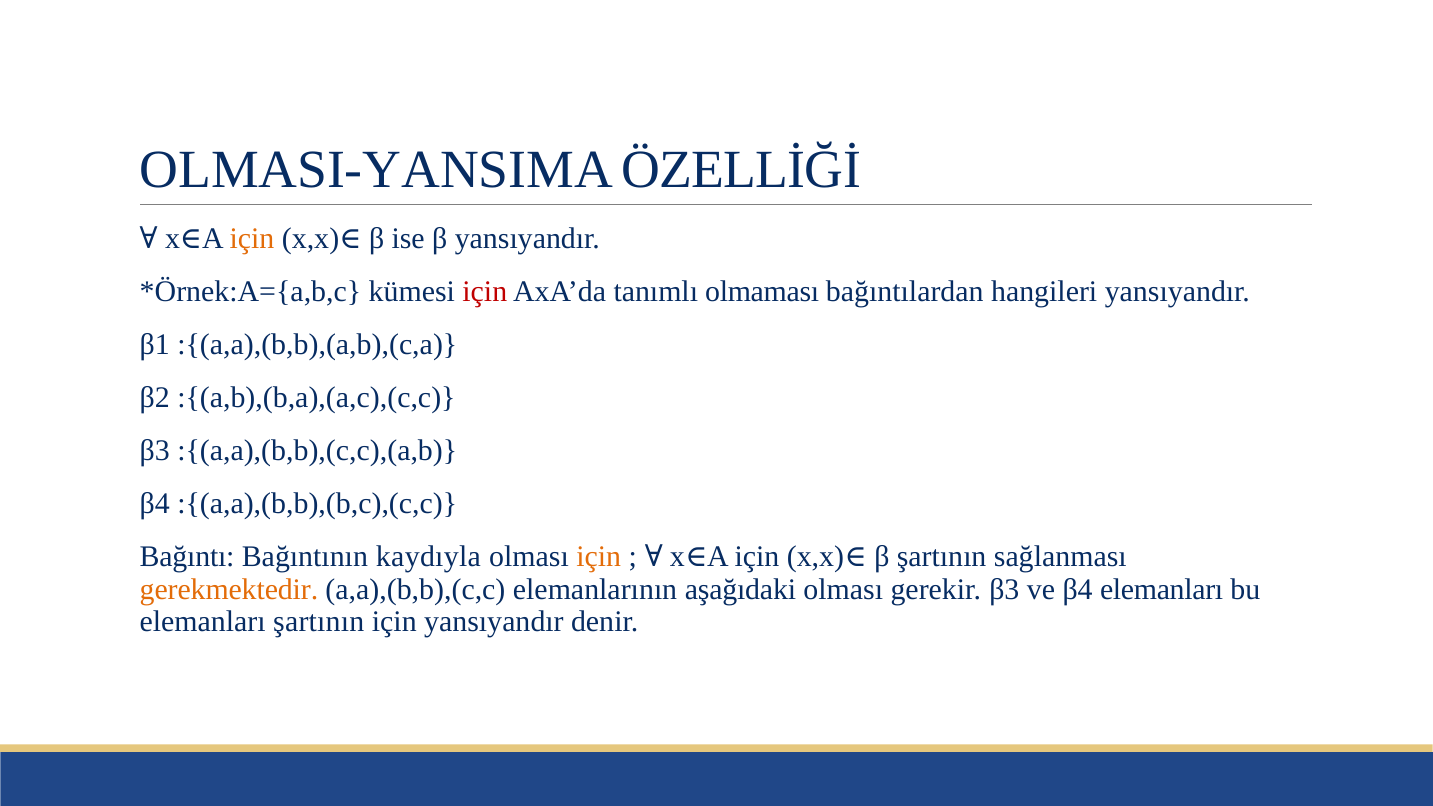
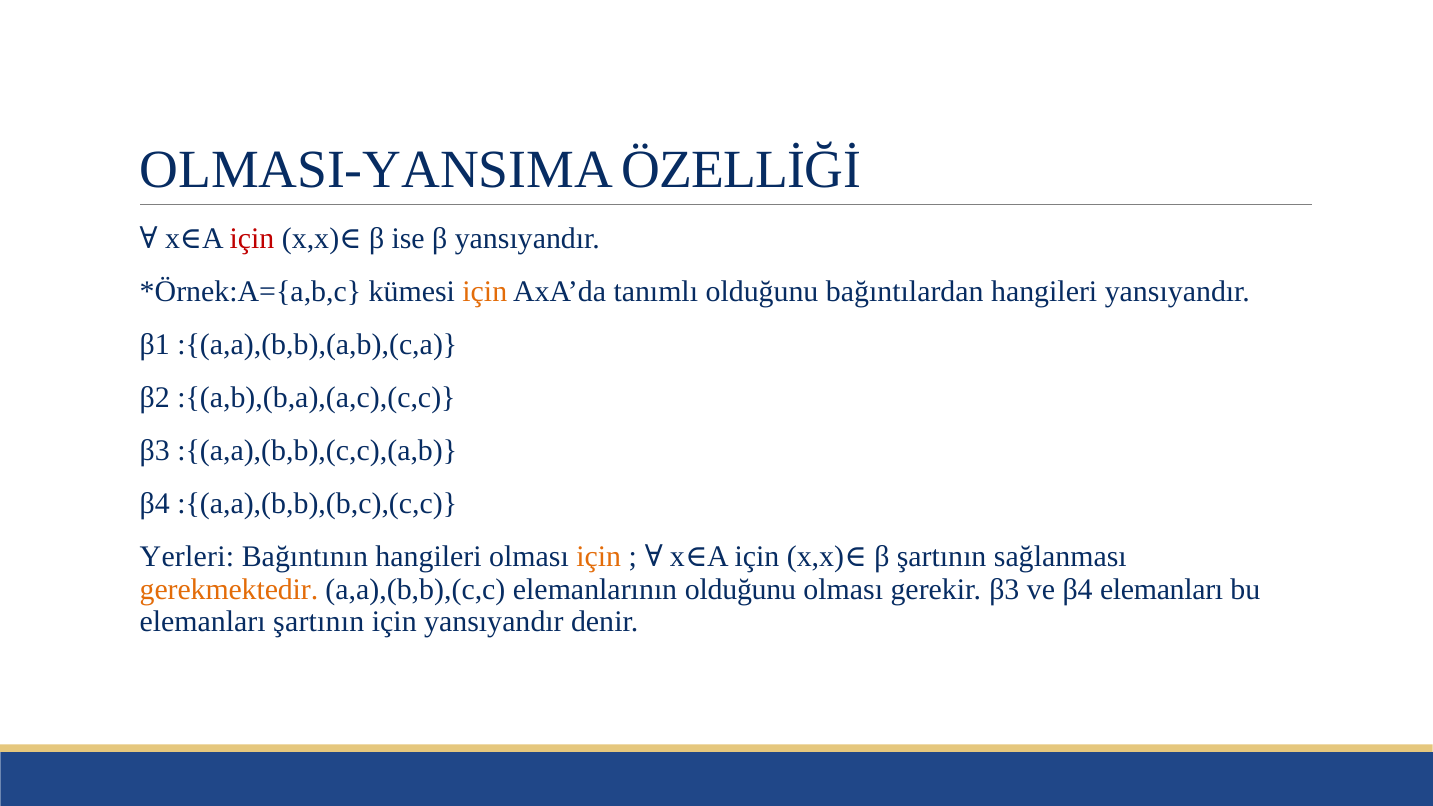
için colour: orange -> red (252, 238)
için colour: red -> orange (485, 291)
tanımlı olmaması: olmaması -> olduğunu (762, 291)
Bağıntı: Bağıntı -> Yerleri (187, 557)
Bağıntının kaydıyla: kaydıyla -> hangileri (429, 557)
elemanlarının aşağıdaki: aşağıdaki -> olduğunu (740, 589)
